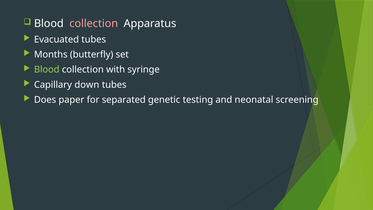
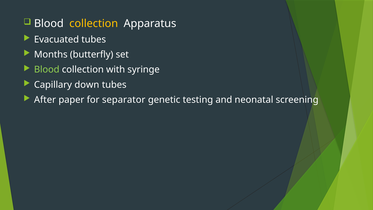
collection colour: pink -> yellow (94, 24)
Does: Does -> After (45, 100)
separated: separated -> separator (124, 100)
